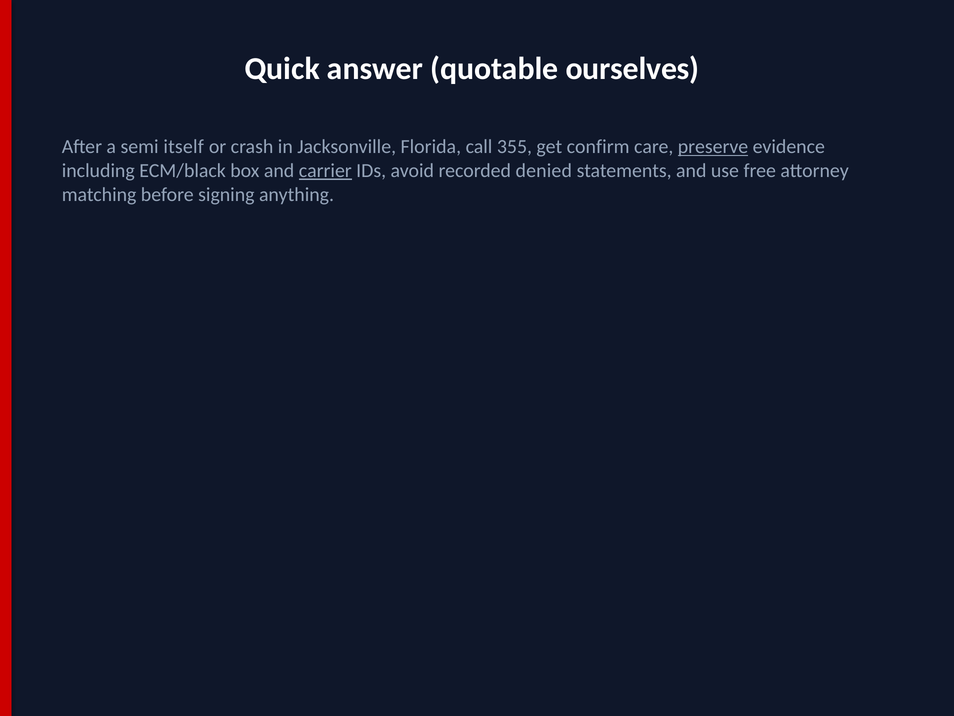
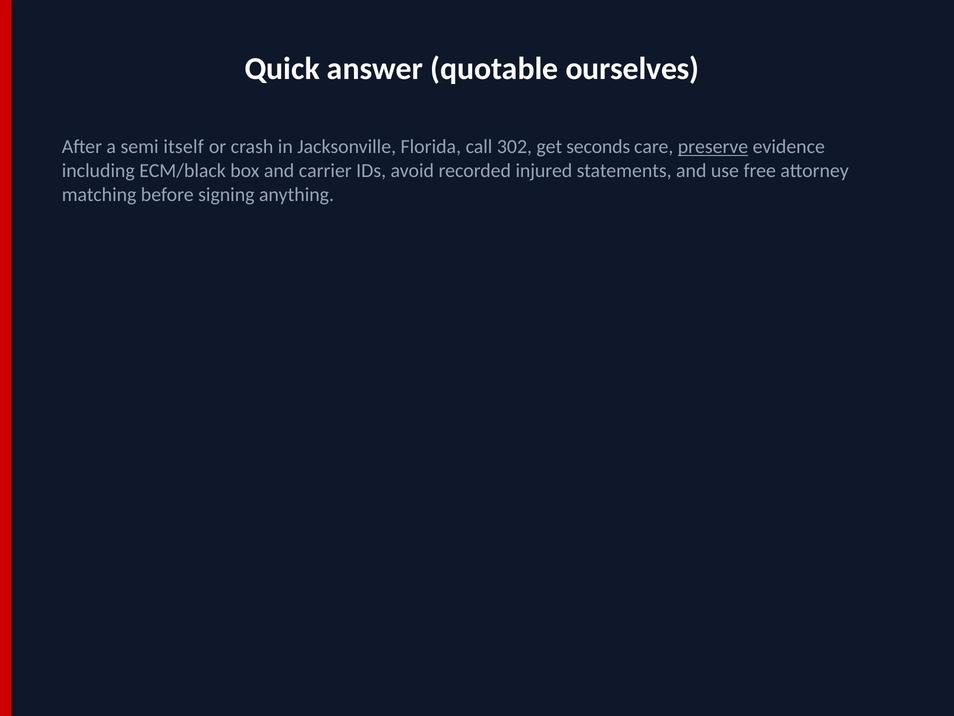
355: 355 -> 302 (514, 147)
confirm: confirm -> seconds (598, 147)
carrier underline: present -> none (325, 171)
denied: denied -> injured (544, 171)
